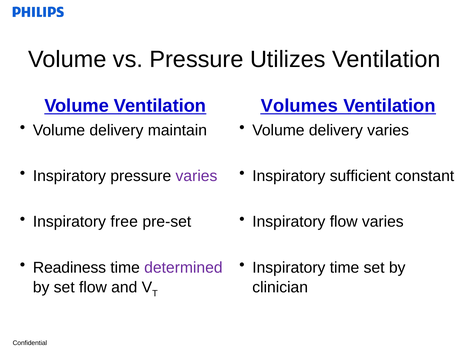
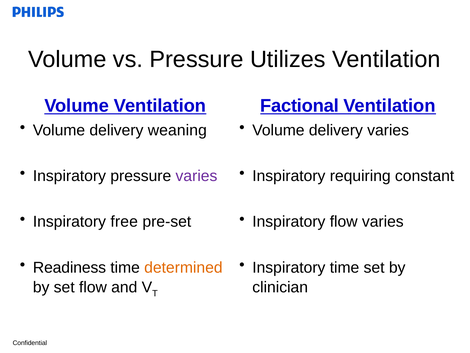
Volumes: Volumes -> Factional (299, 106)
maintain: maintain -> weaning (177, 130)
sufficient: sufficient -> requiring (360, 176)
determined colour: purple -> orange (183, 267)
